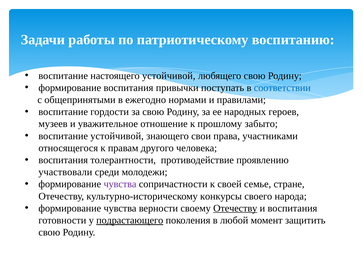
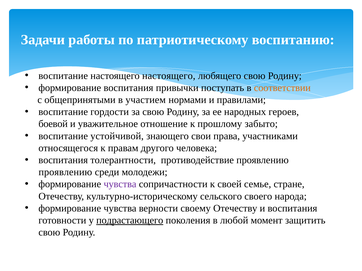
настоящего устойчивой: устойчивой -> настоящего (169, 76)
соответствии colour: blue -> orange (282, 88)
ежегодно: ежегодно -> участием (146, 100)
музеев: музеев -> боевой (53, 124)
участвовали: участвовали -> проявлению (65, 172)
конкурсы: конкурсы -> сельского (221, 197)
Отечеству underline: present -> none (235, 209)
